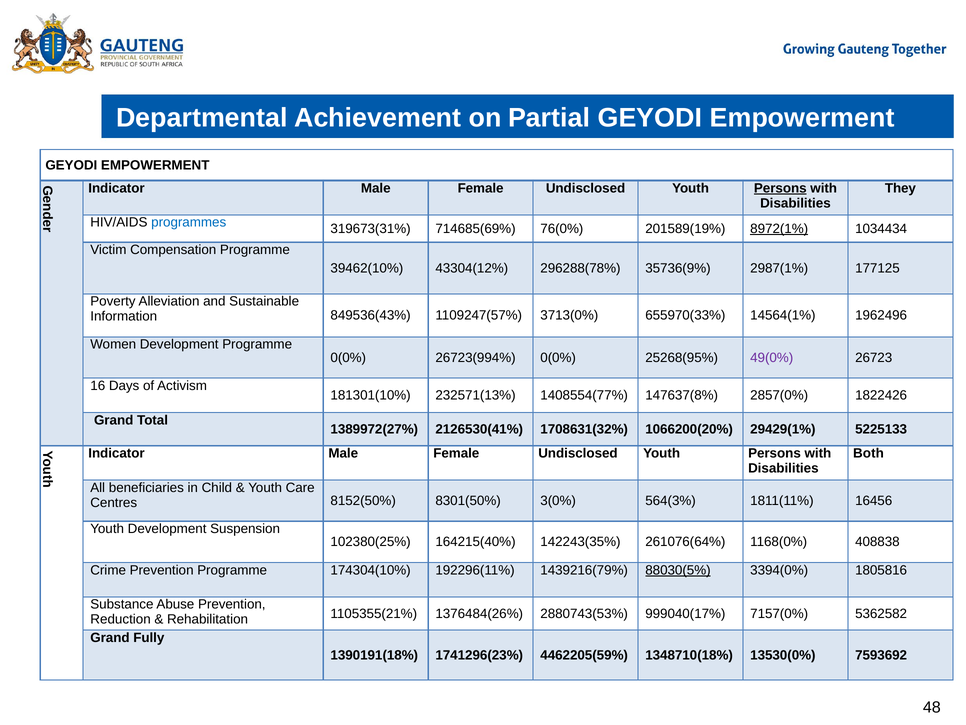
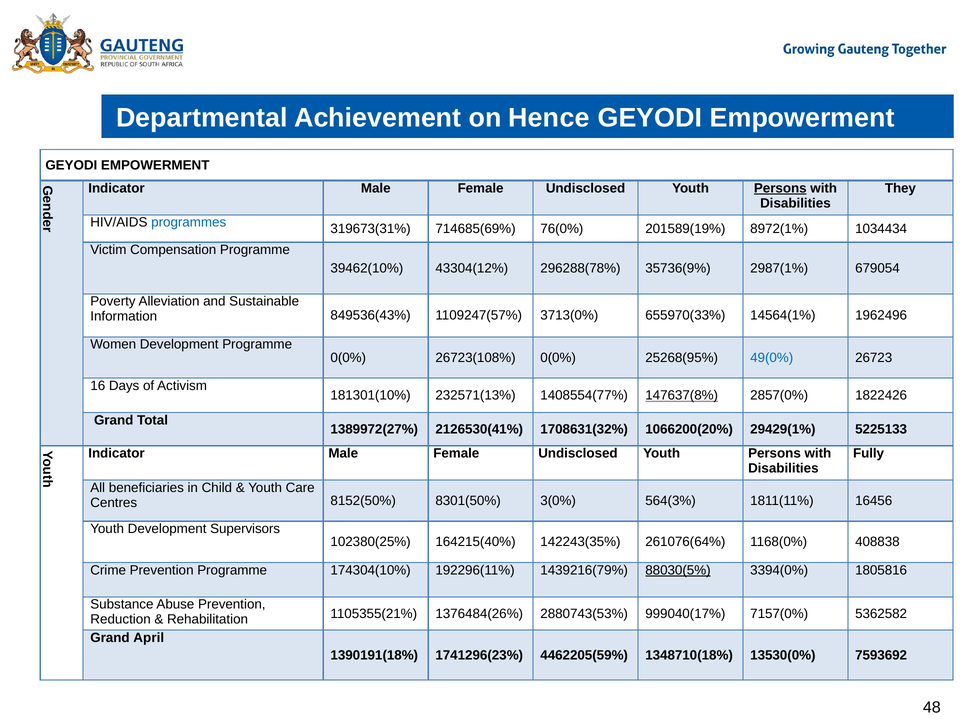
Partial: Partial -> Hence (549, 118)
8972(1% underline: present -> none (779, 229)
177125: 177125 -> 679054 (877, 268)
26723(994%: 26723(994% -> 26723(108% (476, 357)
49(0% colour: purple -> blue (772, 357)
147637(8% underline: none -> present (682, 395)
Both: Both -> Fully (869, 453)
Suspension: Suspension -> Supervisors (245, 529)
Fully: Fully -> April (149, 637)
